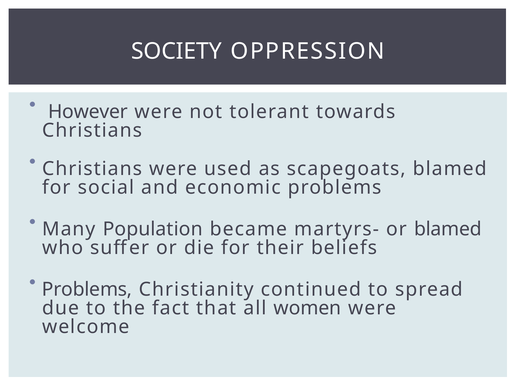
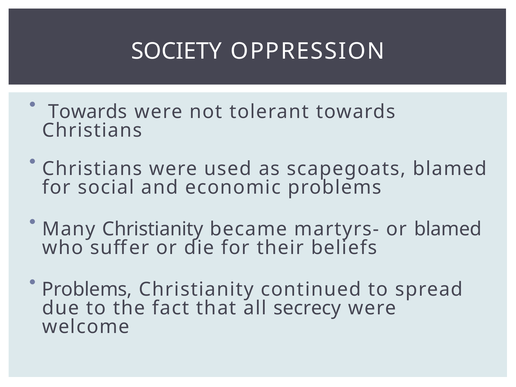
However: However -> Towards (88, 112)
Many Population: Population -> Christianity (153, 229)
women: women -> secrecy (307, 308)
